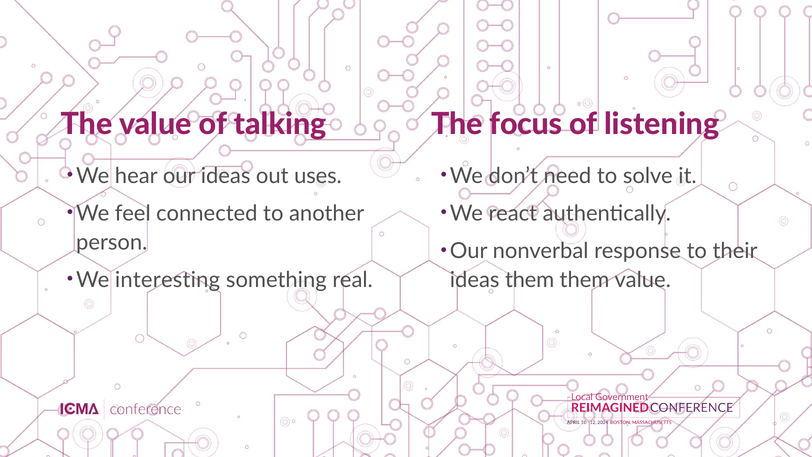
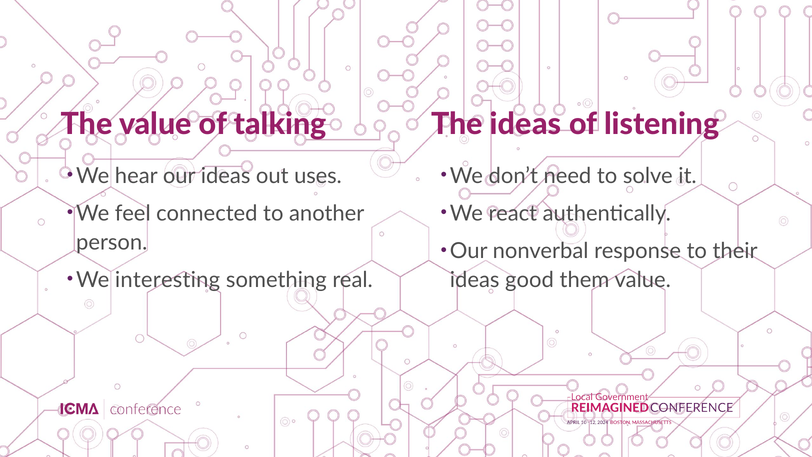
The focus: focus -> ideas (525, 124)
ideas them: them -> good (529, 280)
